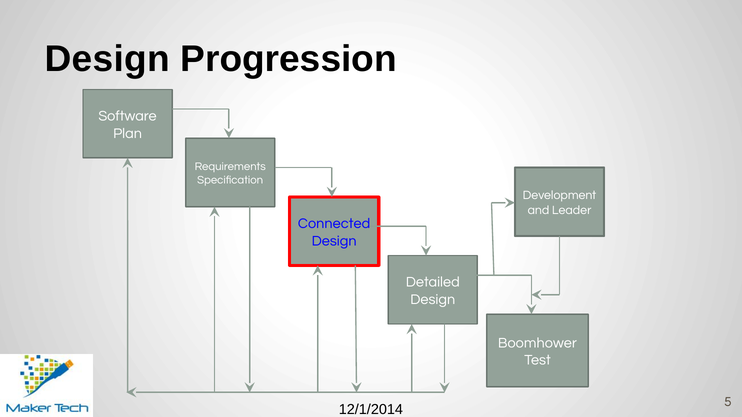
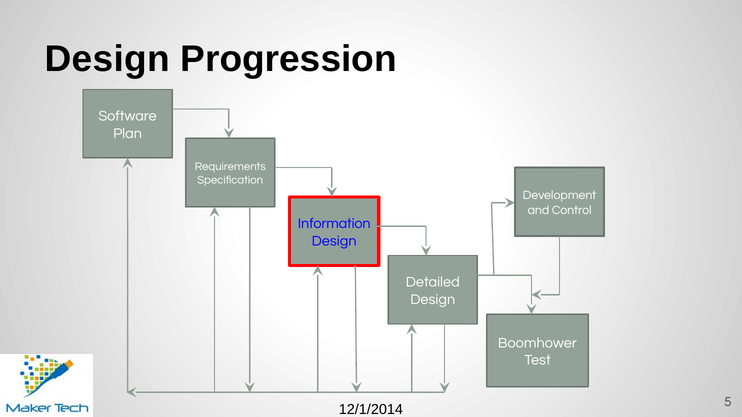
Leader: Leader -> Control (572, 210)
Connected: Connected -> Information (334, 224)
